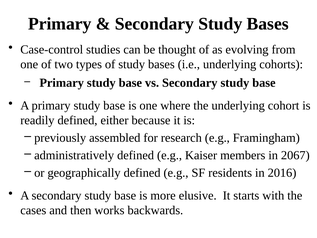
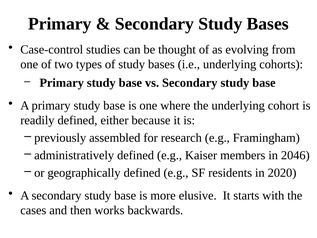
2067: 2067 -> 2046 (295, 155)
2016: 2016 -> 2020 (282, 173)
